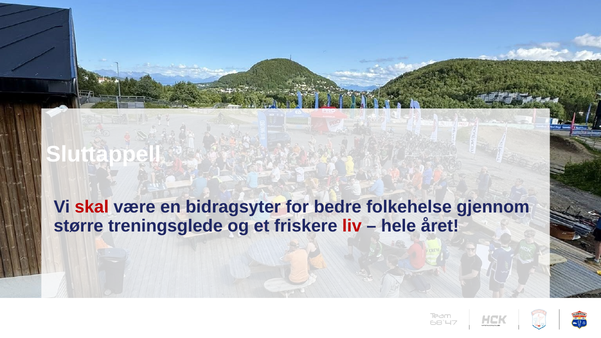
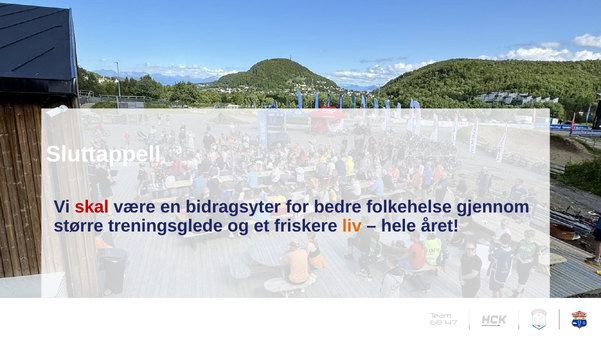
liv colour: red -> orange (352, 226)
